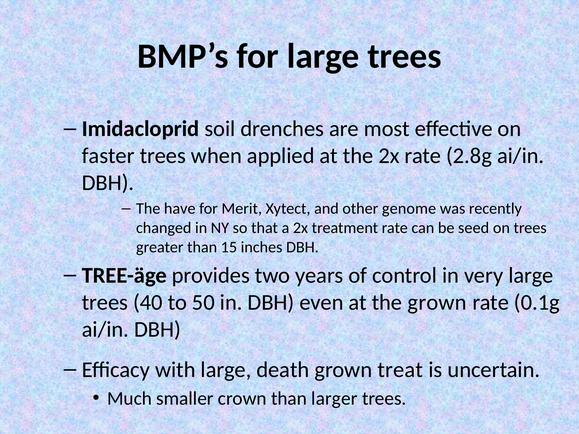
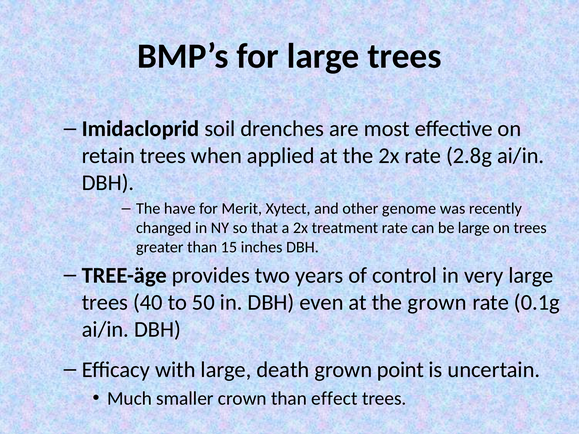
faster: faster -> retain (108, 156)
be seed: seed -> large (474, 228)
treat: treat -> point (400, 370)
larger: larger -> effect (334, 399)
